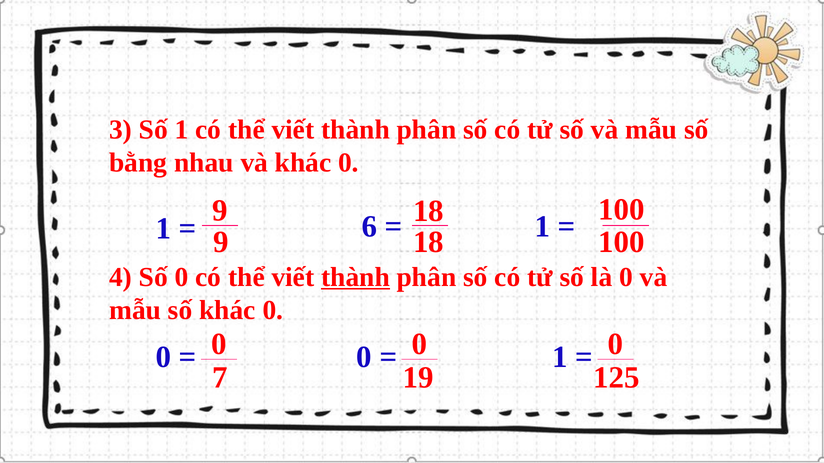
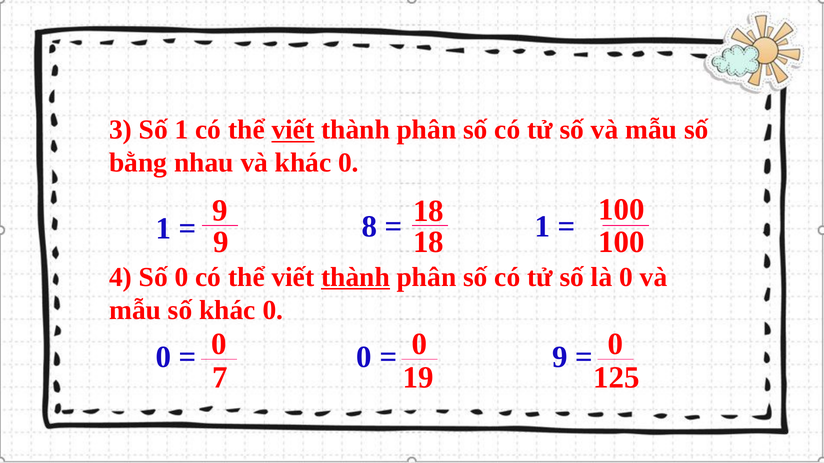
viết underline: none -> present (293, 130)
6: 6 -> 8 (369, 227)
1: 1 -> 9 (560, 358)
